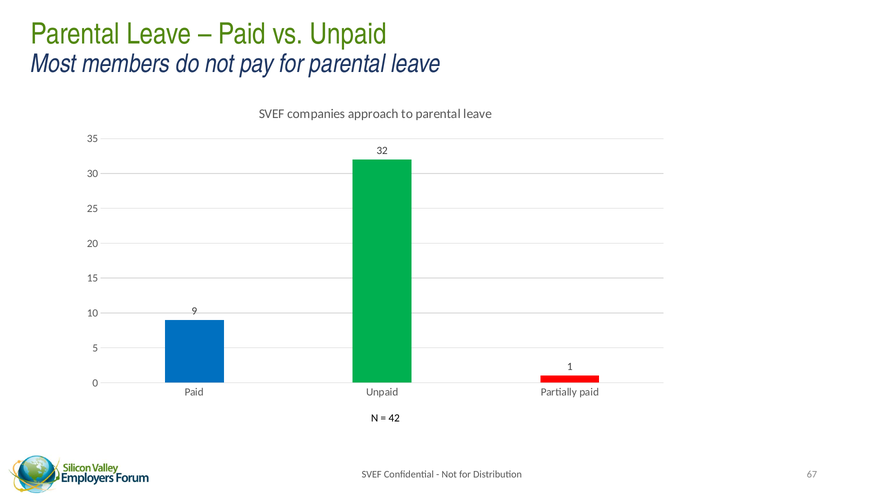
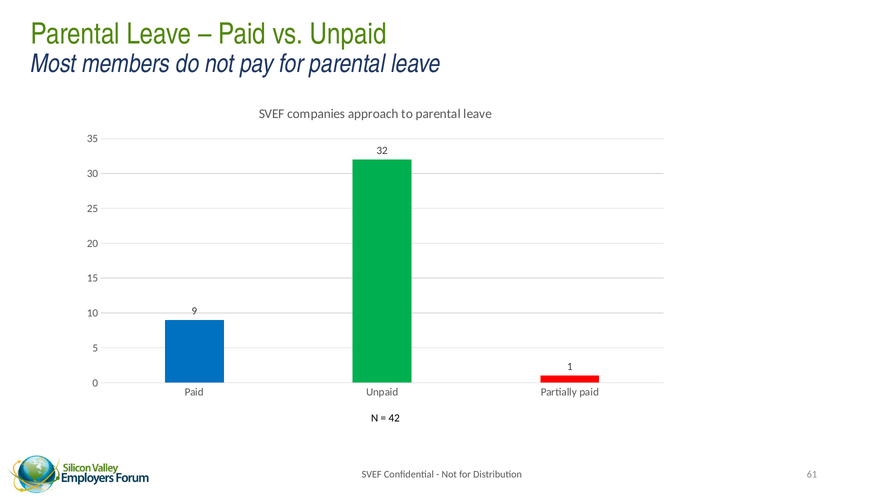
67: 67 -> 61 (812, 475)
